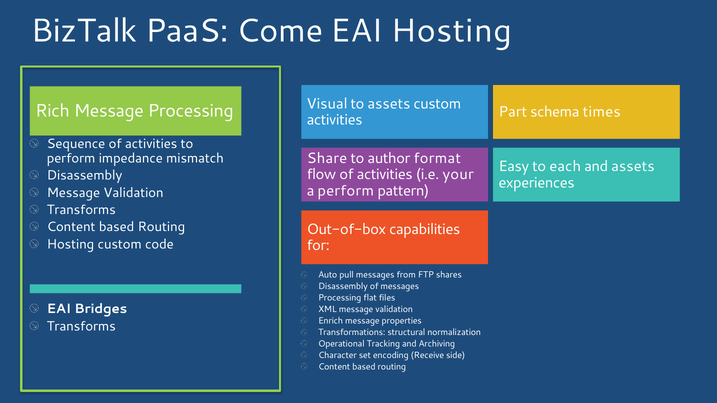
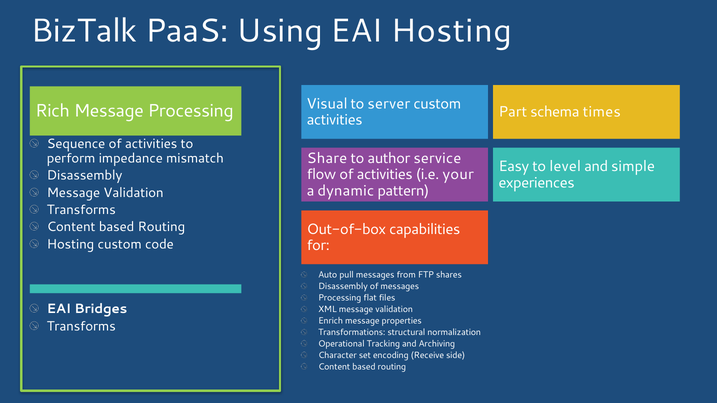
Come: Come -> Using (280, 31)
to assets: assets -> server (389, 104)
format: format -> service (437, 159)
each: each -> level (565, 167)
and assets: assets -> simple (633, 167)
a perform: perform -> dynamic (346, 191)
